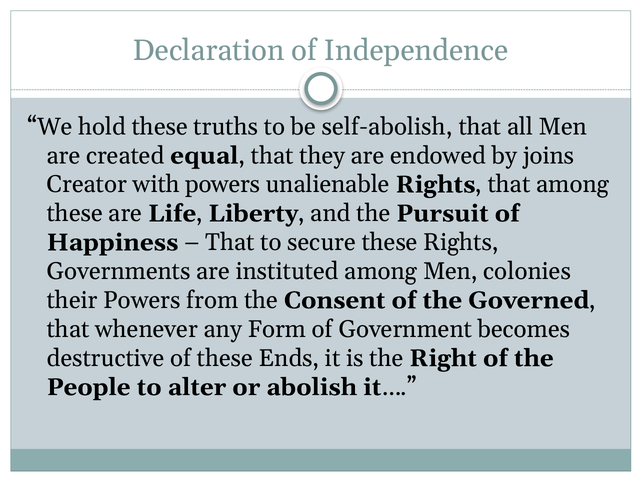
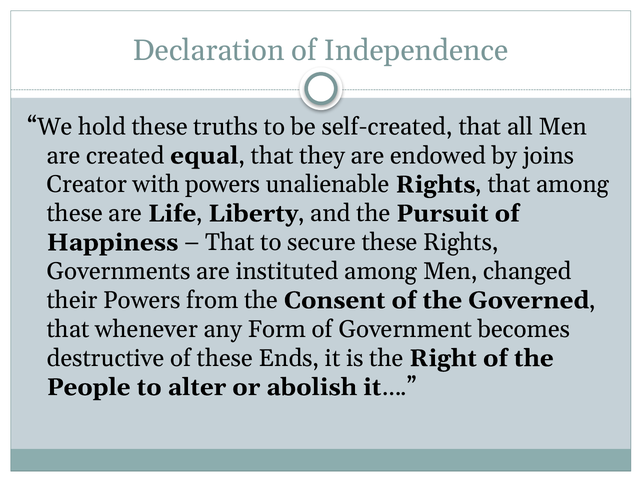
self-abolish: self-abolish -> self-created (387, 127)
colonies: colonies -> changed (527, 271)
